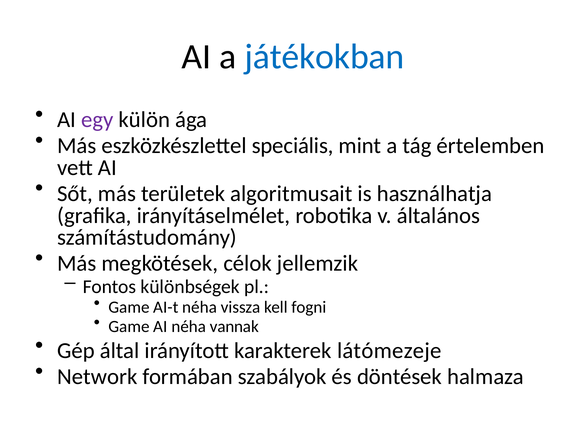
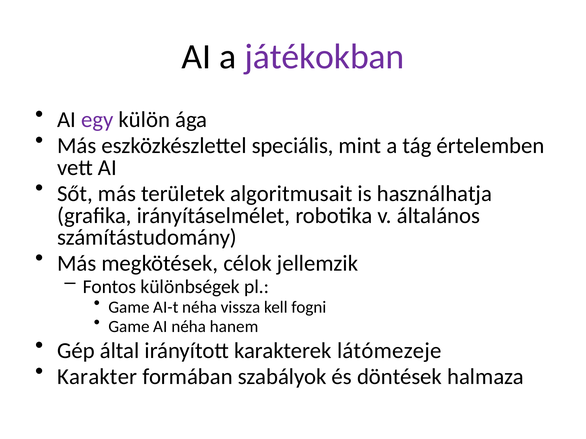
játékokban colour: blue -> purple (324, 57)
vannak: vannak -> hanem (234, 327)
Network: Network -> Karakter (97, 377)
